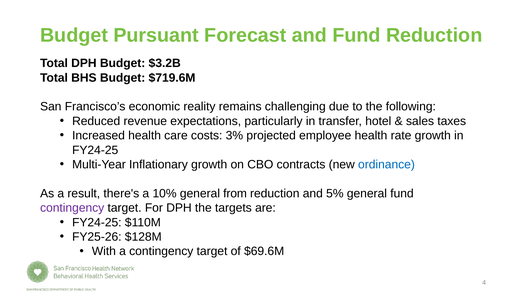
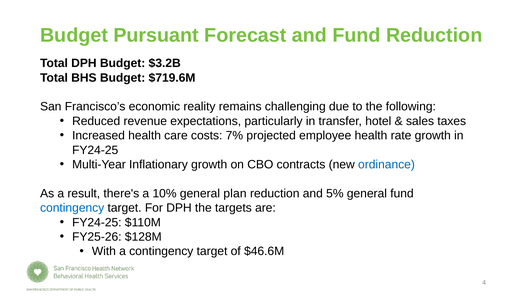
3%: 3% -> 7% (234, 136)
from: from -> plan (235, 193)
contingency colour: purple -> blue (72, 208)
$69.6M: $69.6M -> $46.6M (264, 251)
